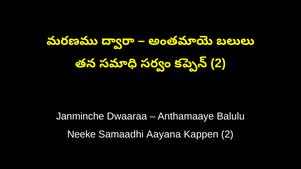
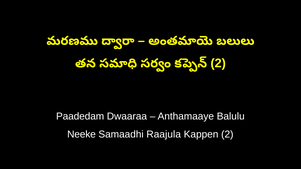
Janminche: Janminche -> Paadedam (80, 117)
Aayana: Aayana -> Raajula (164, 135)
